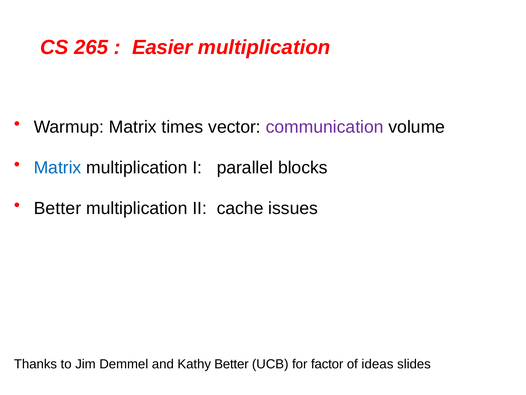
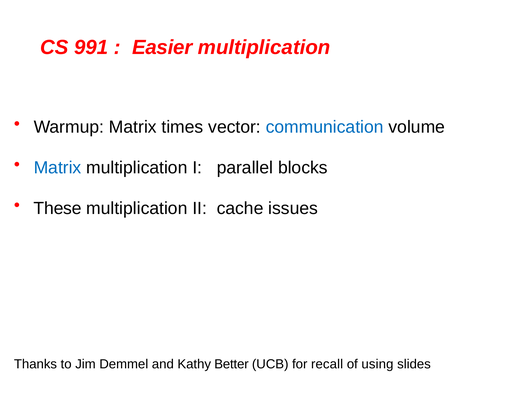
265: 265 -> 991 (91, 47)
communication colour: purple -> blue (325, 127)
Better: Better -> These (58, 208)
factor: factor -> recall (327, 364)
ideas: ideas -> using (377, 364)
